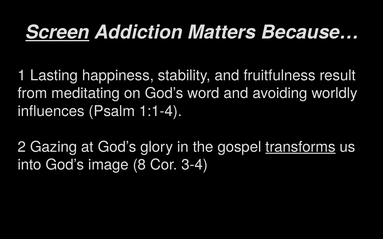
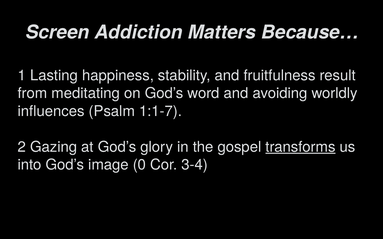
Screen underline: present -> none (57, 32)
1:1-4: 1:1-4 -> 1:1-7 (161, 111)
8: 8 -> 0 (139, 165)
